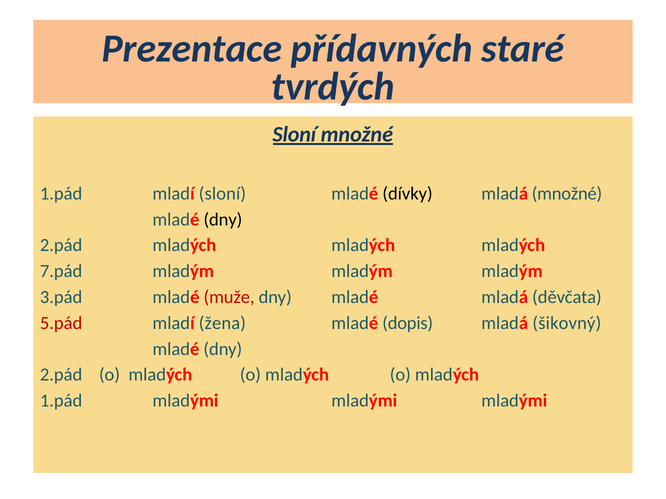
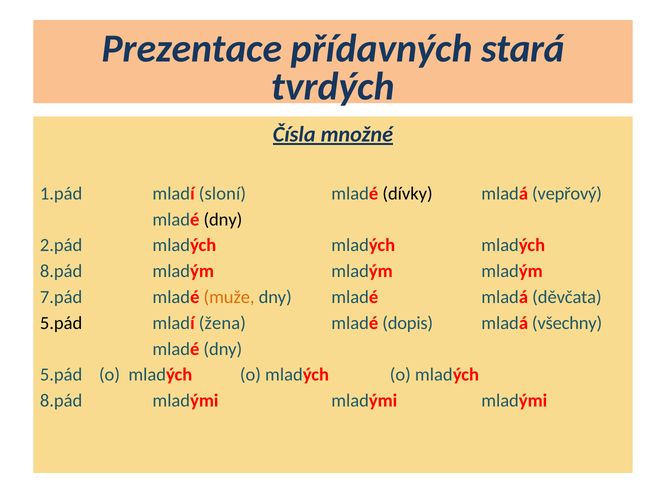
staré: staré -> stará (523, 48)
Sloní: Sloní -> Čísla (294, 135)
mladá množné: množné -> vepřový (567, 194)
7.pád: 7.pád -> 8.pád (61, 272)
3.pád: 3.pád -> 7.pád (61, 297)
muže colour: red -> orange (229, 297)
5.pád colour: red -> black (61, 323)
šikovný: šikovný -> všechny (567, 323)
2.pád: 2.pád -> 5.pád (61, 375)
1.pád: 1.pád -> 8.pád (61, 401)
